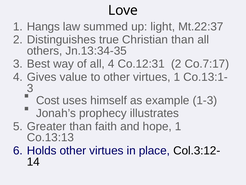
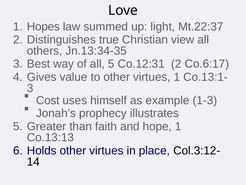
Hangs: Hangs -> Hopes (43, 27)
Christian than: than -> view (183, 40)
all 4: 4 -> 5 (111, 64)
Co.7:17: Co.7:17 -> Co.6:17 (207, 64)
